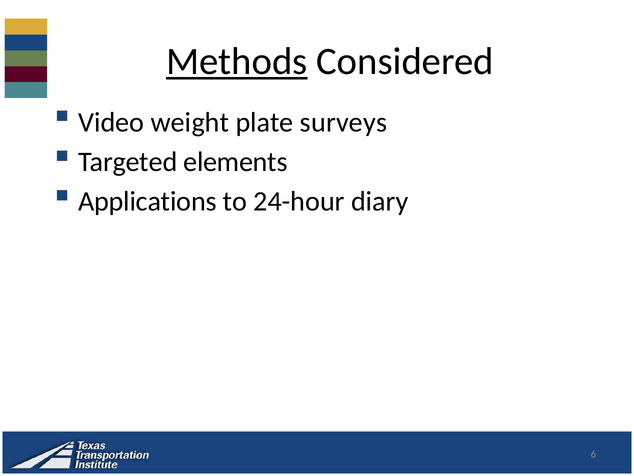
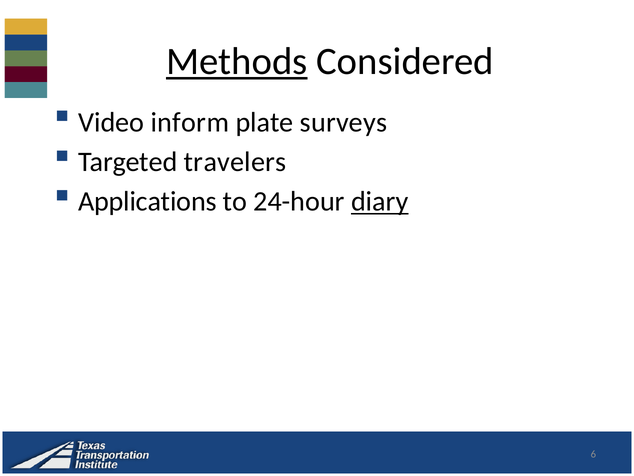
weight: weight -> inform (190, 122)
elements: elements -> travelers (235, 162)
diary underline: none -> present (380, 201)
